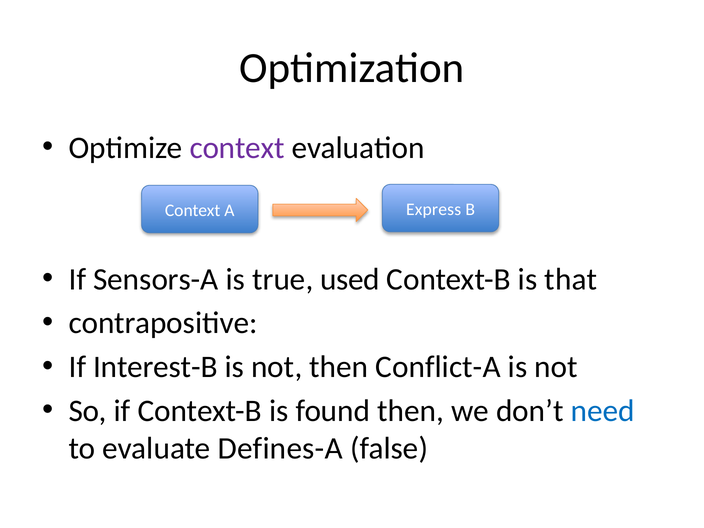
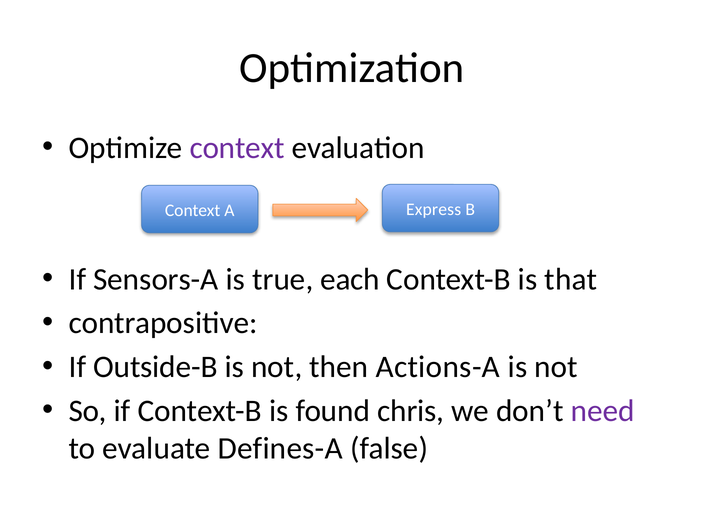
used: used -> each (350, 279)
Interest-B: Interest-B -> Outside-B (155, 367)
Conflict-A: Conflict-A -> Actions-A (438, 367)
found then: then -> chris (411, 411)
need colour: blue -> purple (603, 411)
